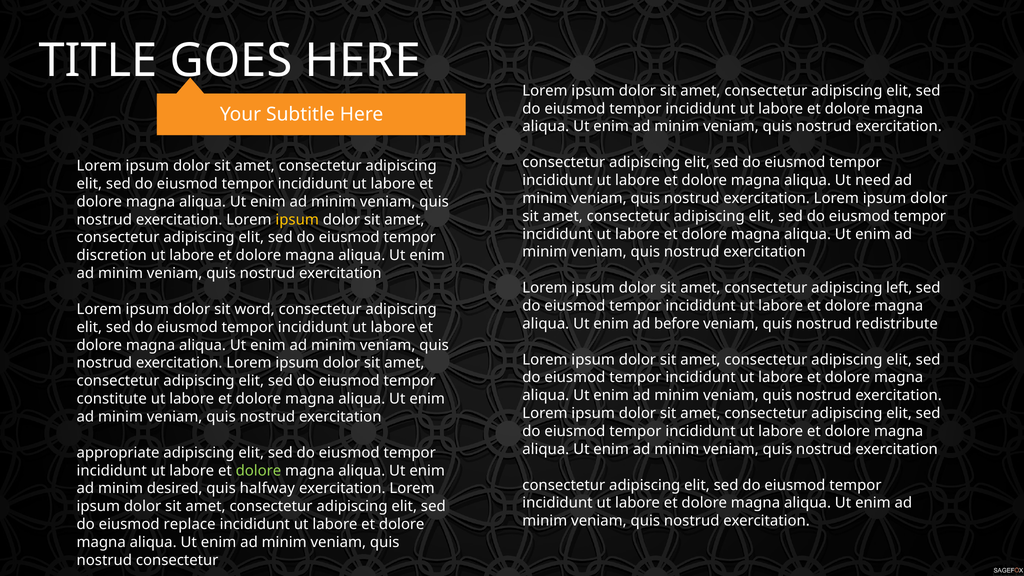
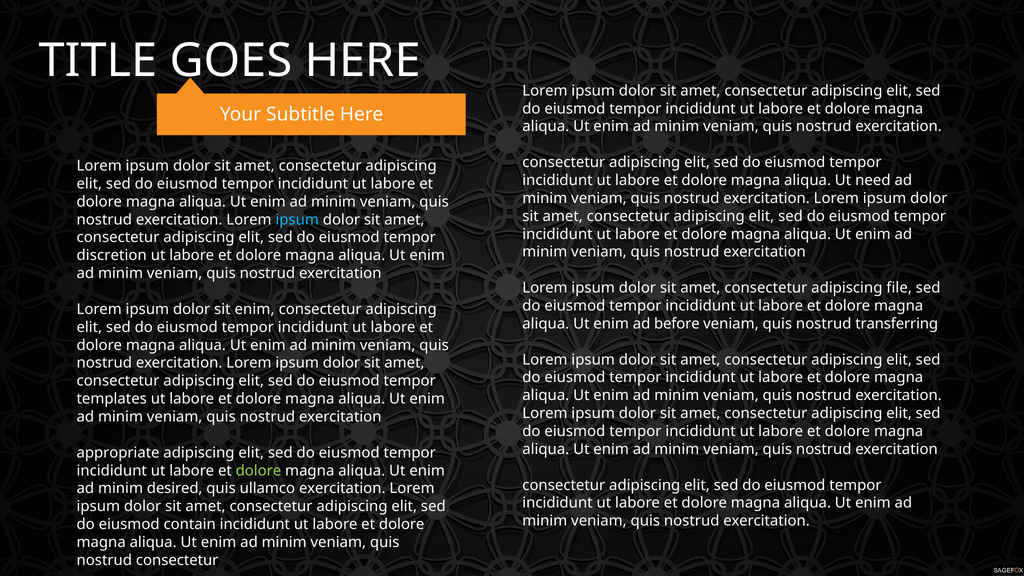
ipsum colour: yellow -> light blue (297, 220)
left: left -> file (899, 288)
sit word: word -> enim (255, 309)
redistribute: redistribute -> transferring (897, 324)
constitute: constitute -> templates (112, 399)
halfway: halfway -> ullamco (267, 489)
replace: replace -> contain (190, 524)
